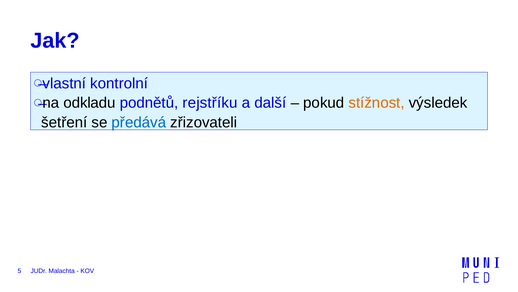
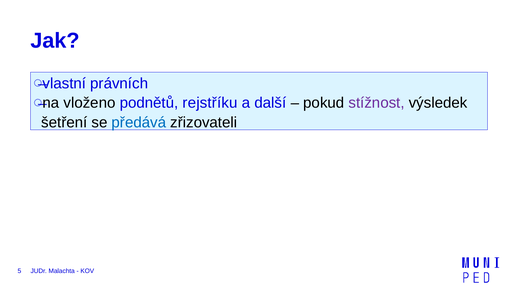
kontrolní: kontrolní -> právních (119, 83)
odkladu: odkladu -> vloženo (89, 103)
stížnost colour: orange -> purple (377, 103)
